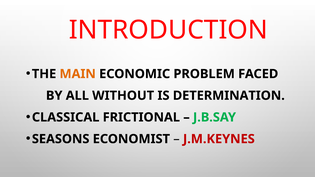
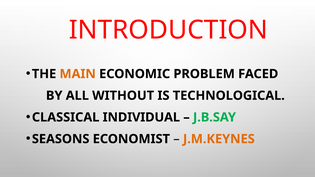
DETERMINATION: DETERMINATION -> TECHNOLOGICAL (229, 96)
FRICTIONAL: FRICTIONAL -> INDIVIDUAL (141, 117)
J.M.KEYNES colour: red -> orange (219, 139)
